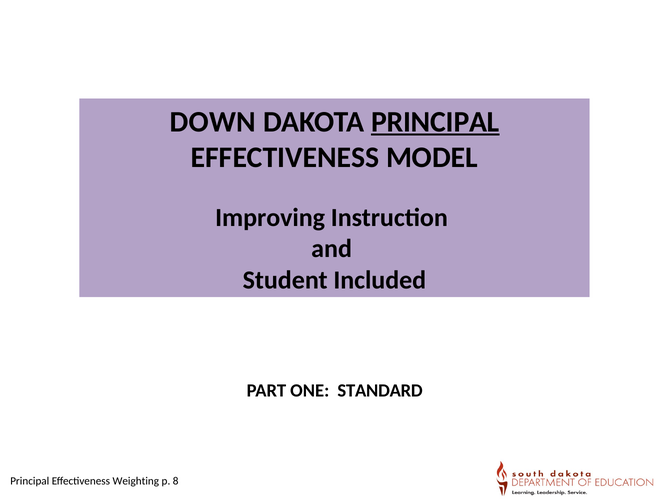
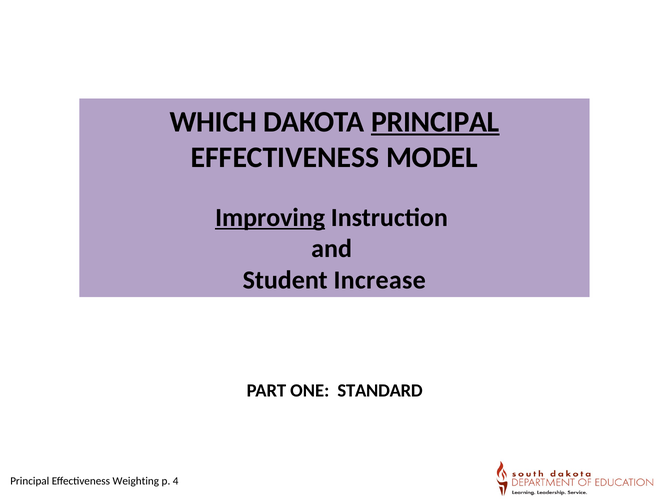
DOWN: DOWN -> WHICH (213, 122)
Improving underline: none -> present (270, 217)
Included: Included -> Increase (380, 280)
8: 8 -> 4 (176, 481)
